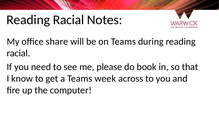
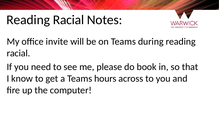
share: share -> invite (57, 42)
week: week -> hours (105, 79)
